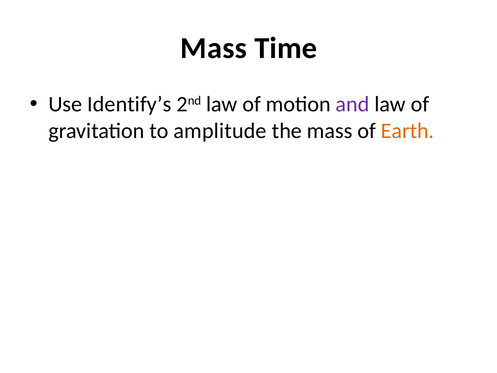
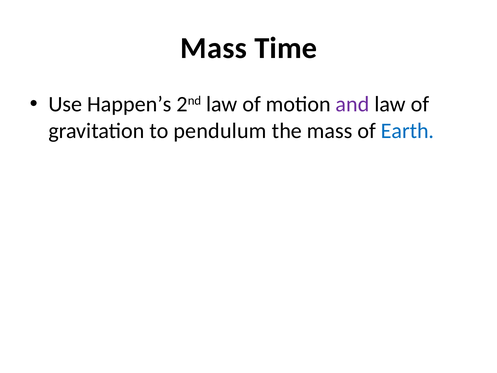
Identify’s: Identify’s -> Happen’s (129, 104)
amplitude: amplitude -> pendulum (220, 131)
Earth colour: orange -> blue (407, 131)
